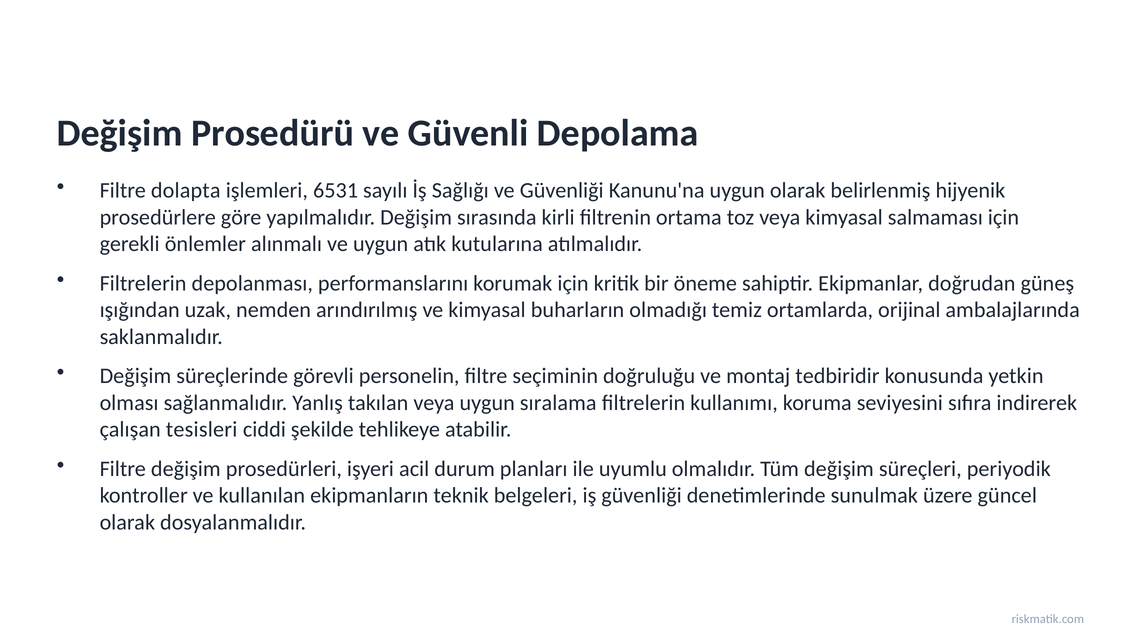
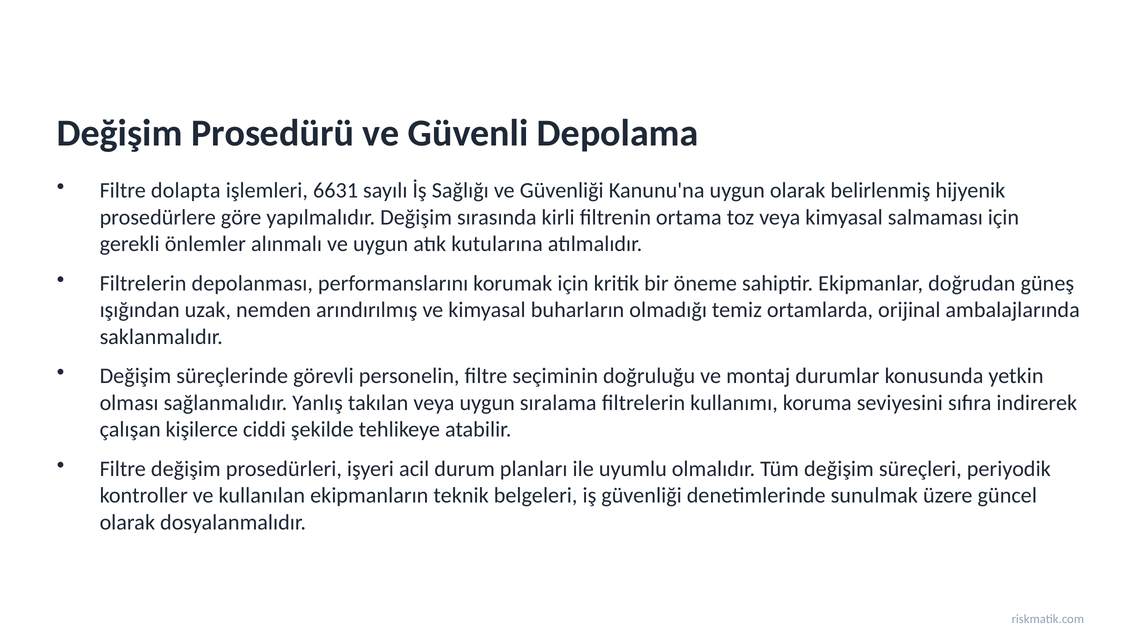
6531: 6531 -> 6631 (336, 191)
tedbiridir: tedbiridir -> durumlar (837, 376)
tesisleri: tesisleri -> kişilerce (202, 429)
